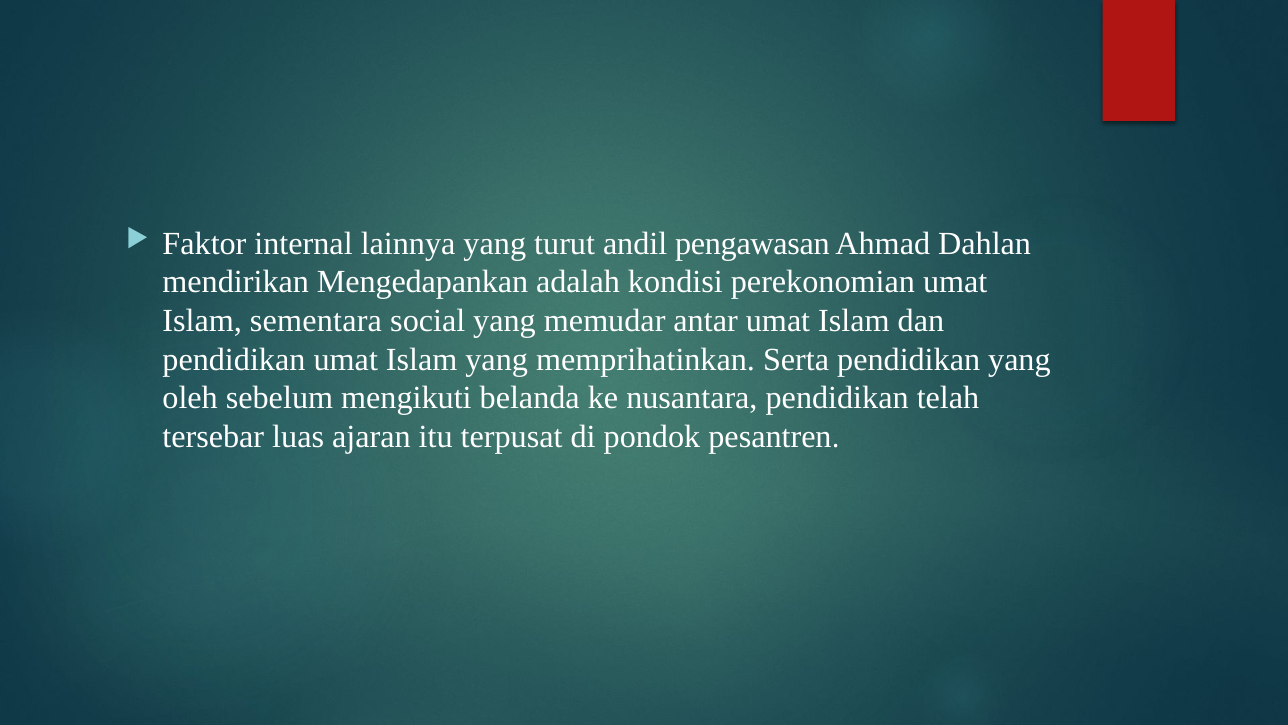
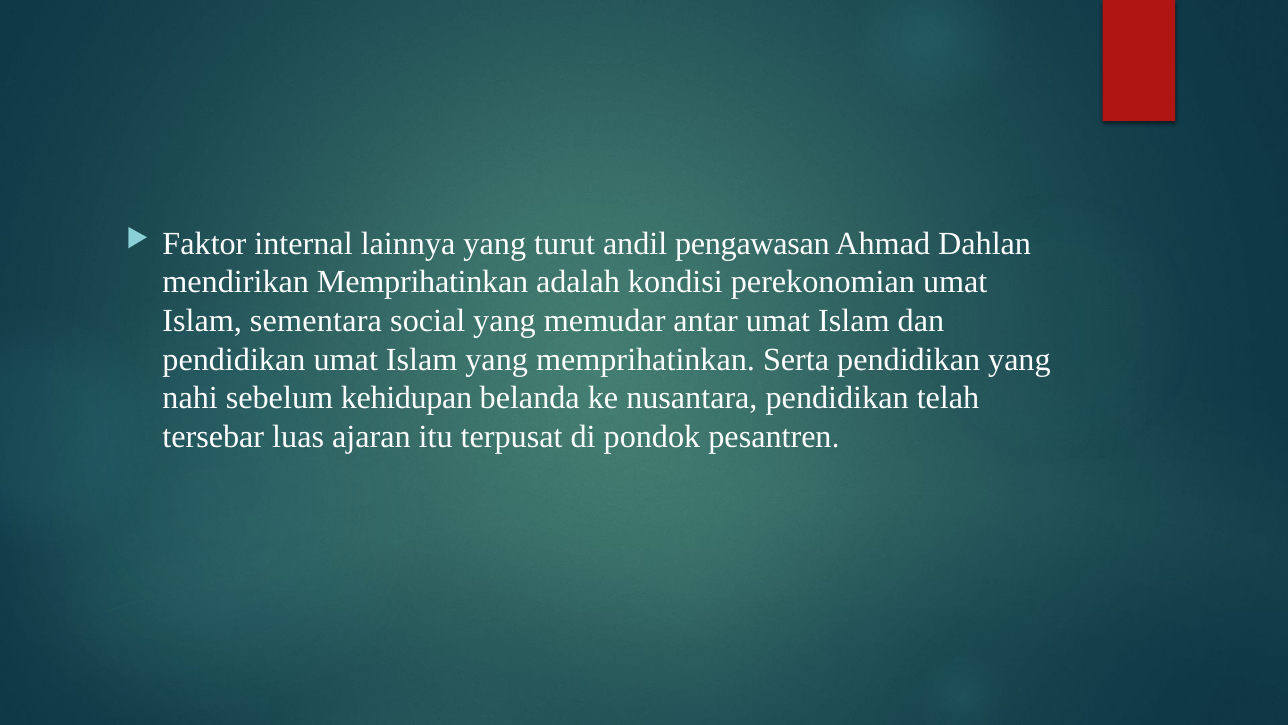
mendirikan Mengedapankan: Mengedapankan -> Memprihatinkan (423, 282)
oleh: oleh -> nahi (190, 398)
mengikuti: mengikuti -> kehidupan (407, 398)
